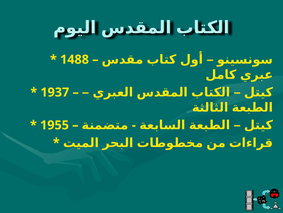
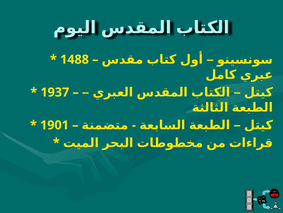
1955: 1955 -> 1901 (54, 125)
